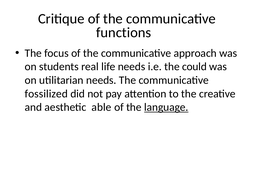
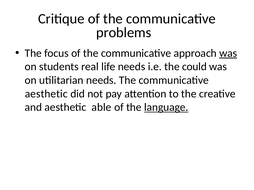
functions: functions -> problems (124, 33)
was underline: none -> present (228, 53)
fossilized: fossilized -> aesthetic (46, 94)
